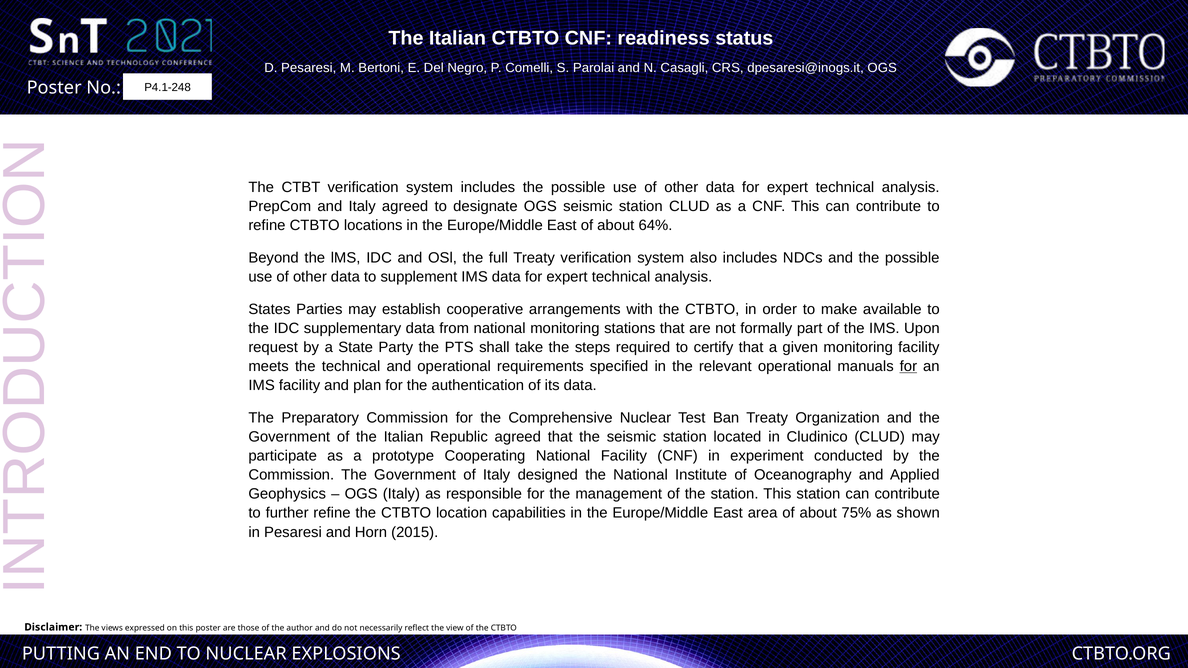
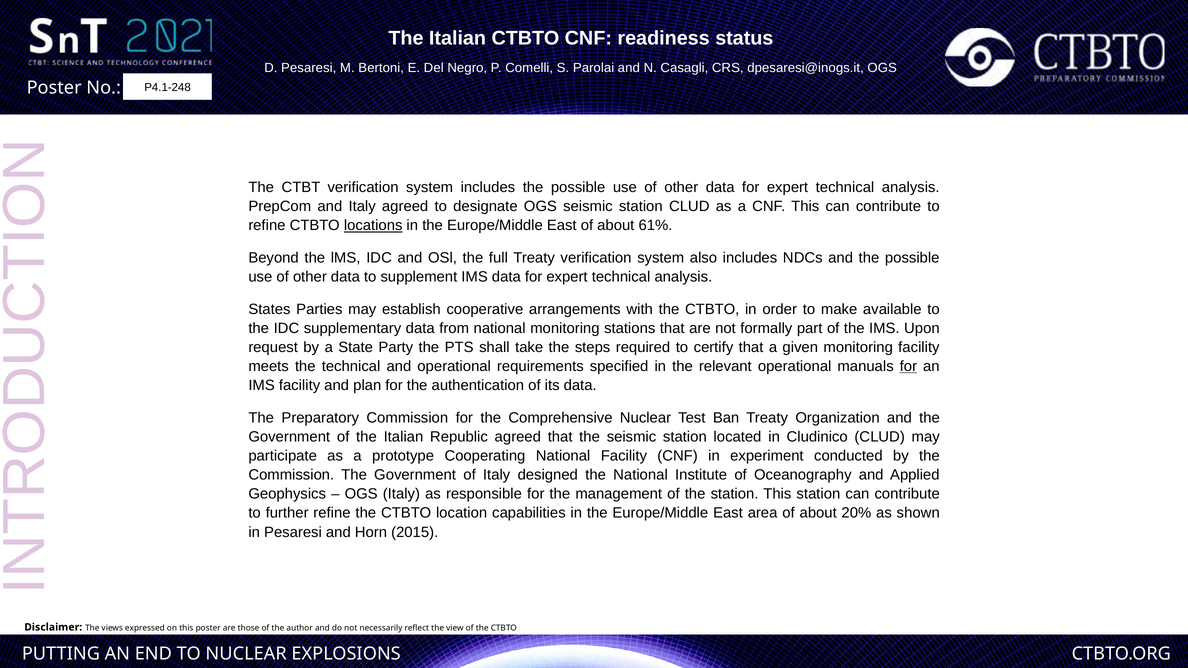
locations underline: none -> present (373, 226)
64%: 64% -> 61% (655, 226)
75%: 75% -> 20% (856, 513)
